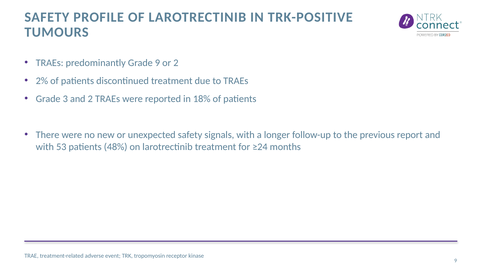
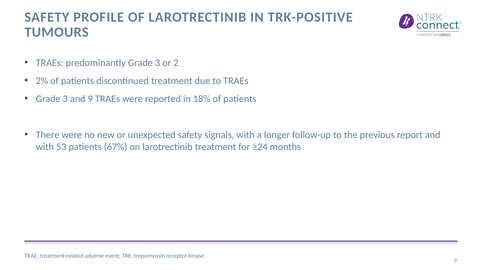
predominantly Grade 9: 9 -> 3 (157, 63)
and 2: 2 -> 9 (90, 99)
48%: 48% -> 67% (116, 147)
